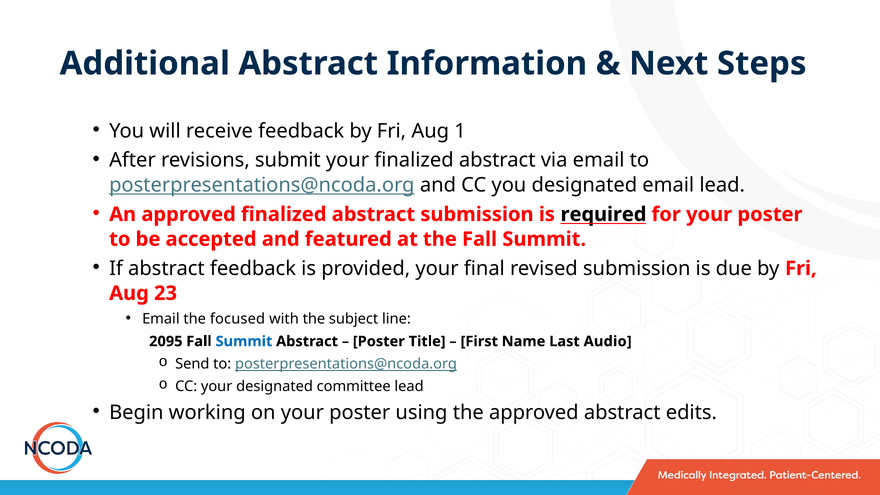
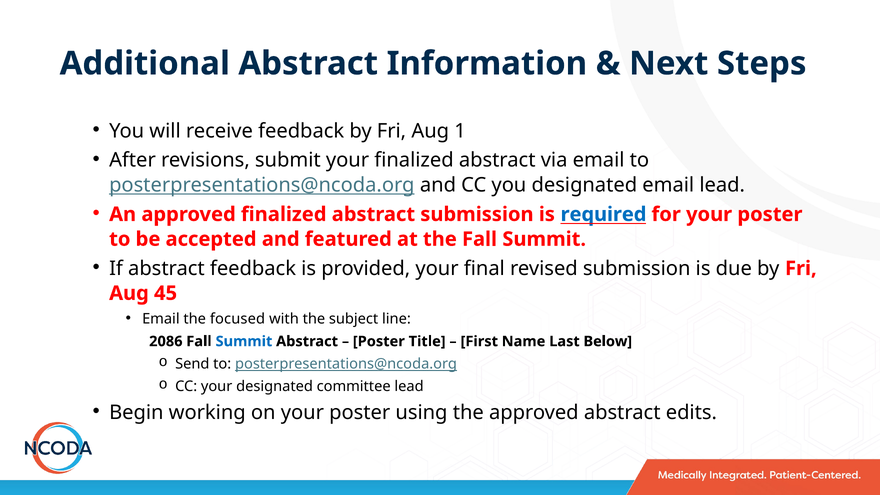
required colour: black -> blue (604, 214)
23: 23 -> 45 (166, 293)
2095: 2095 -> 2086 (166, 341)
Audio: Audio -> Below (608, 341)
